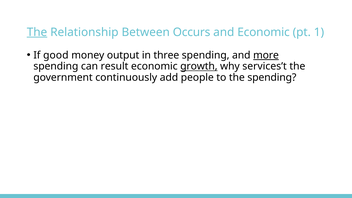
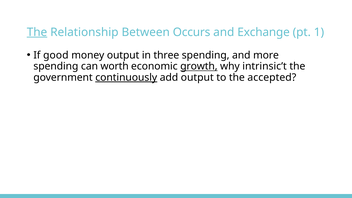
and Economic: Economic -> Exchange (264, 32)
more underline: present -> none (266, 55)
result: result -> worth (115, 66)
services’t: services’t -> intrinsic’t (265, 66)
continuously underline: none -> present (126, 77)
add people: people -> output (197, 77)
the spending: spending -> accepted (272, 77)
